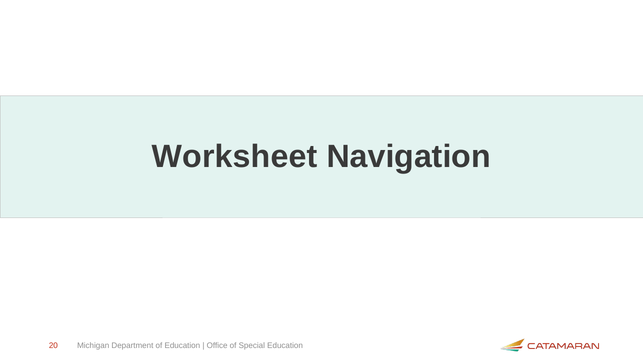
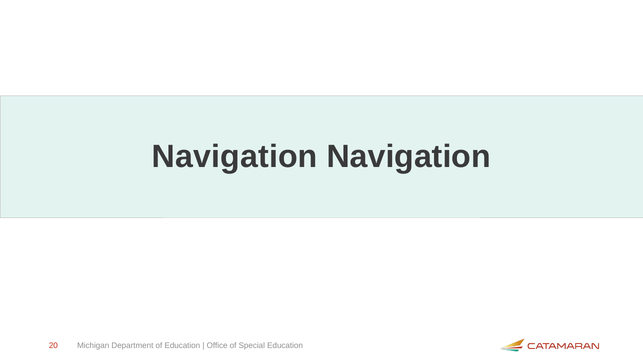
Worksheet: Worksheet -> Navigation (235, 156)
